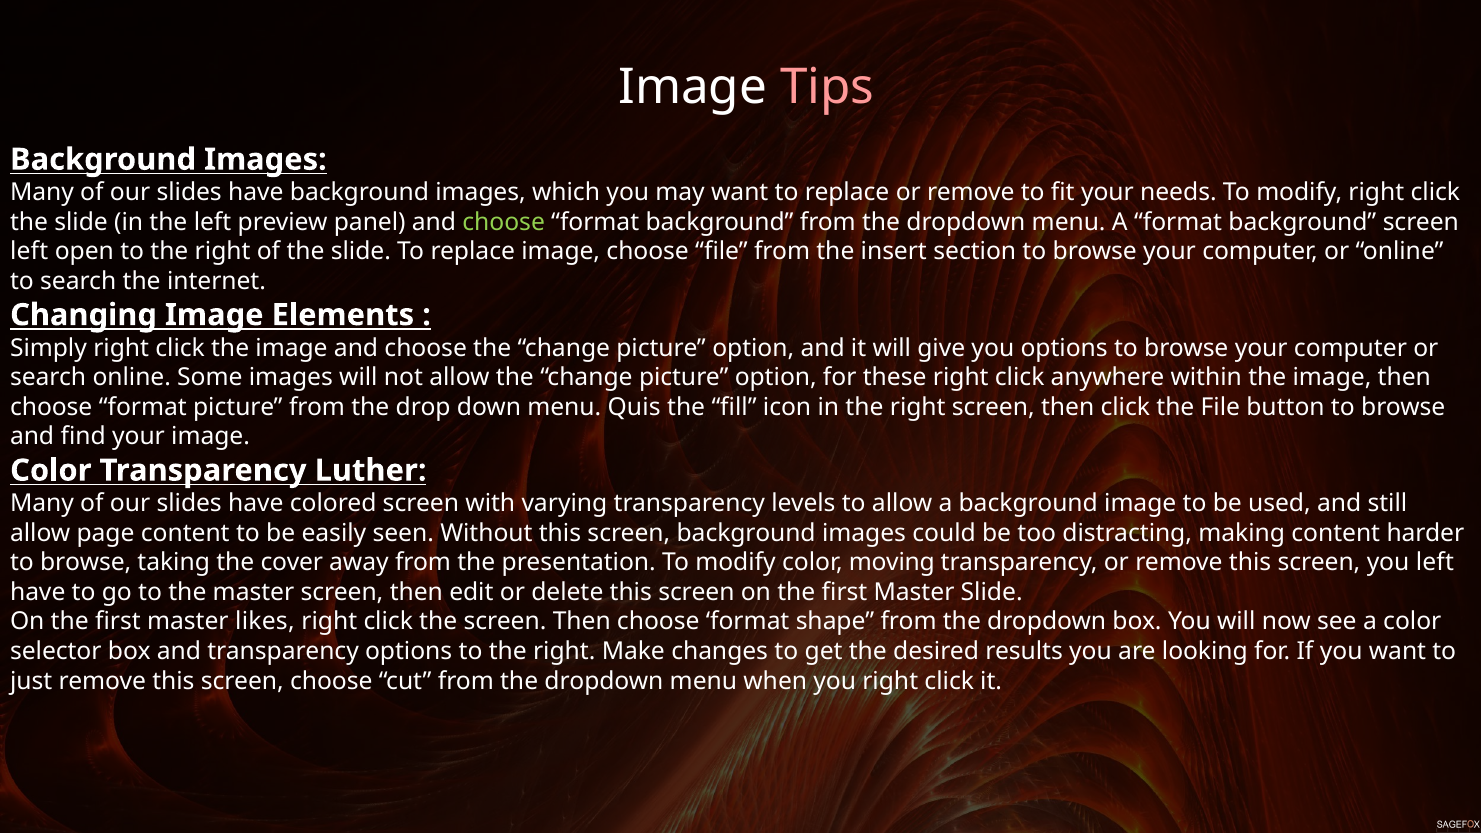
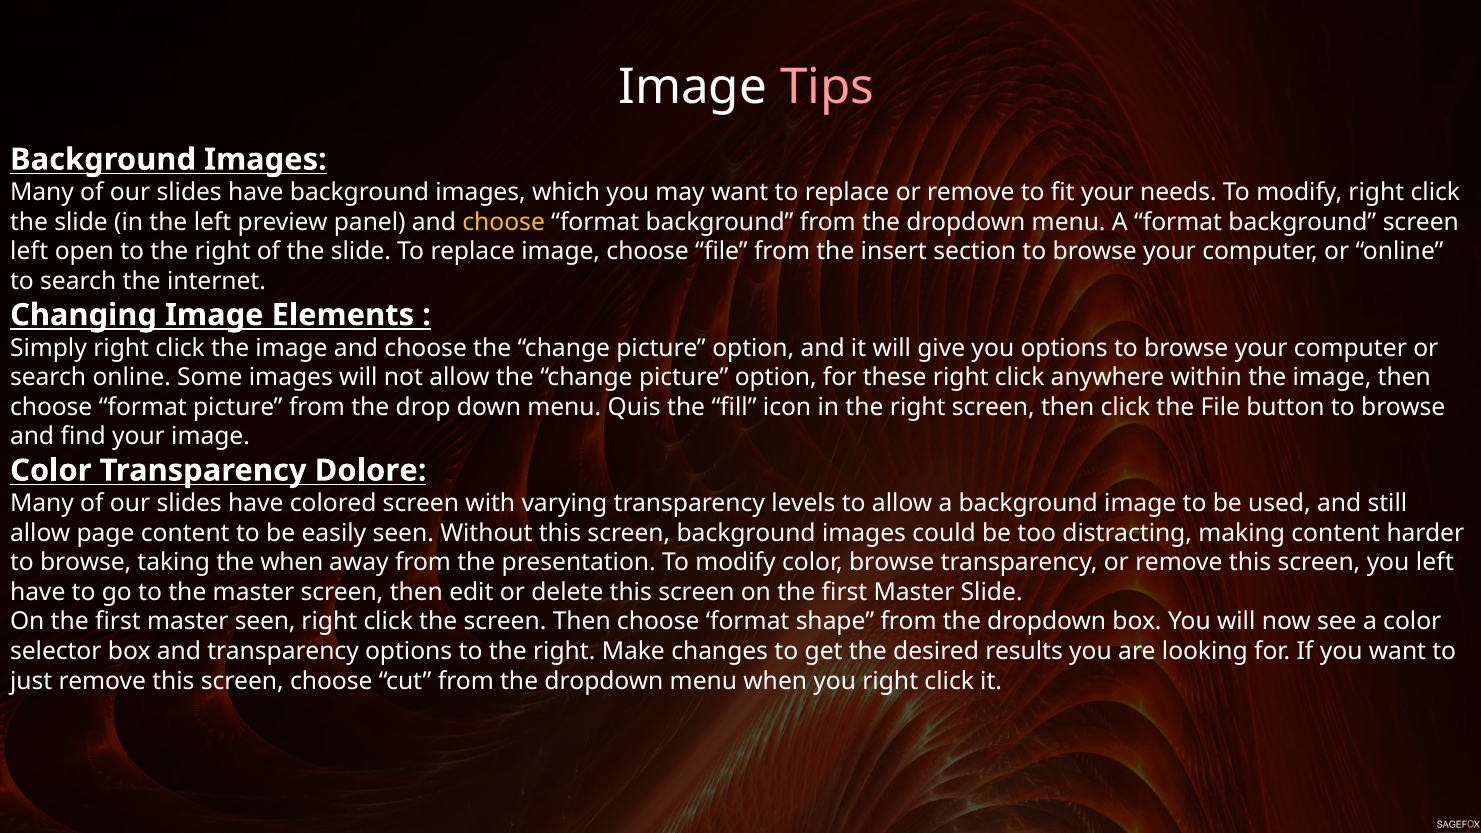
choose colour: light green -> yellow (504, 222)
Luther: Luther -> Dolore (371, 470)
the cover: cover -> when (292, 563)
color moving: moving -> browse (892, 563)
master likes: likes -> seen (265, 622)
